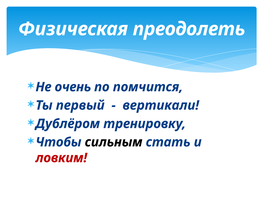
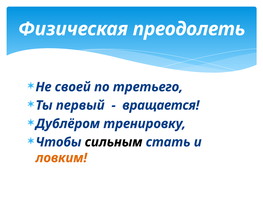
очень: очень -> своей (73, 87)
помчится: помчится -> третьего (148, 87)
вертикали: вертикали -> вращается (161, 105)
ловким colour: red -> orange (61, 158)
